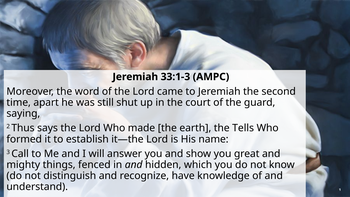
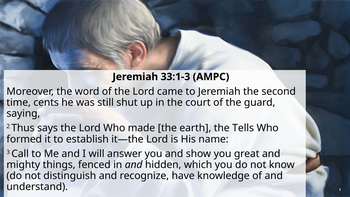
apart: apart -> cents (46, 102)
